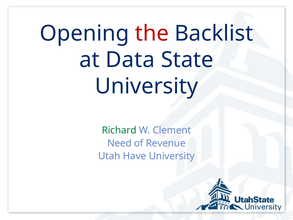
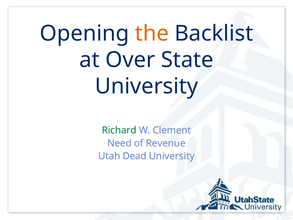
the colour: red -> orange (152, 33)
Data: Data -> Over (130, 60)
Have: Have -> Dead (135, 156)
